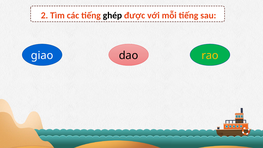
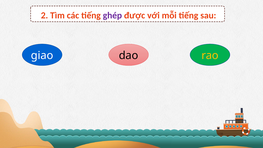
ghép colour: black -> purple (112, 15)
